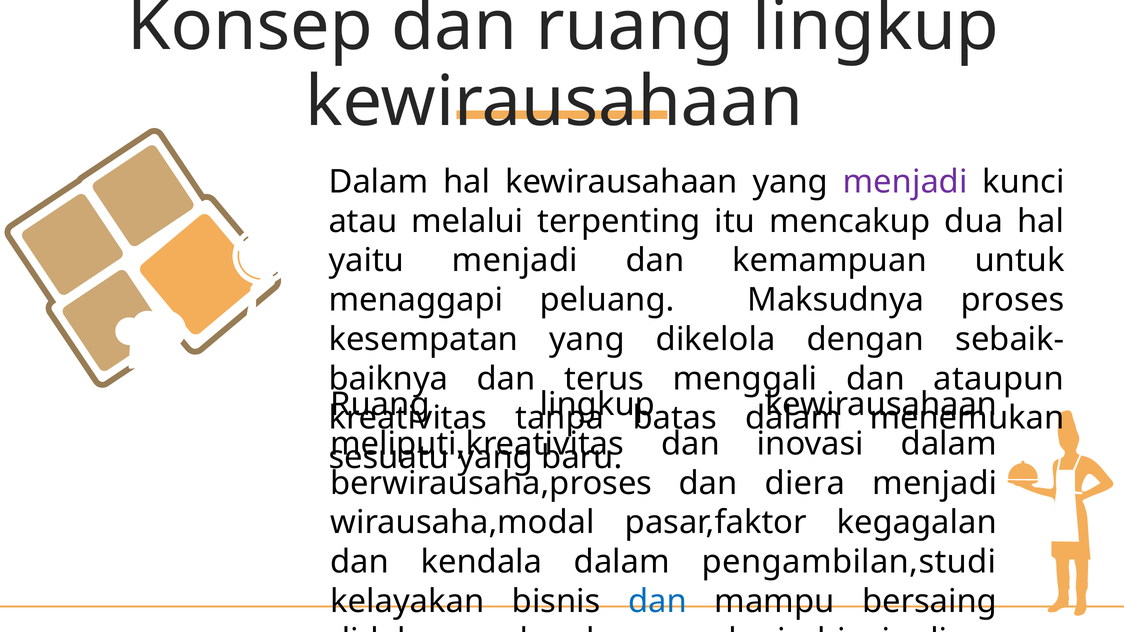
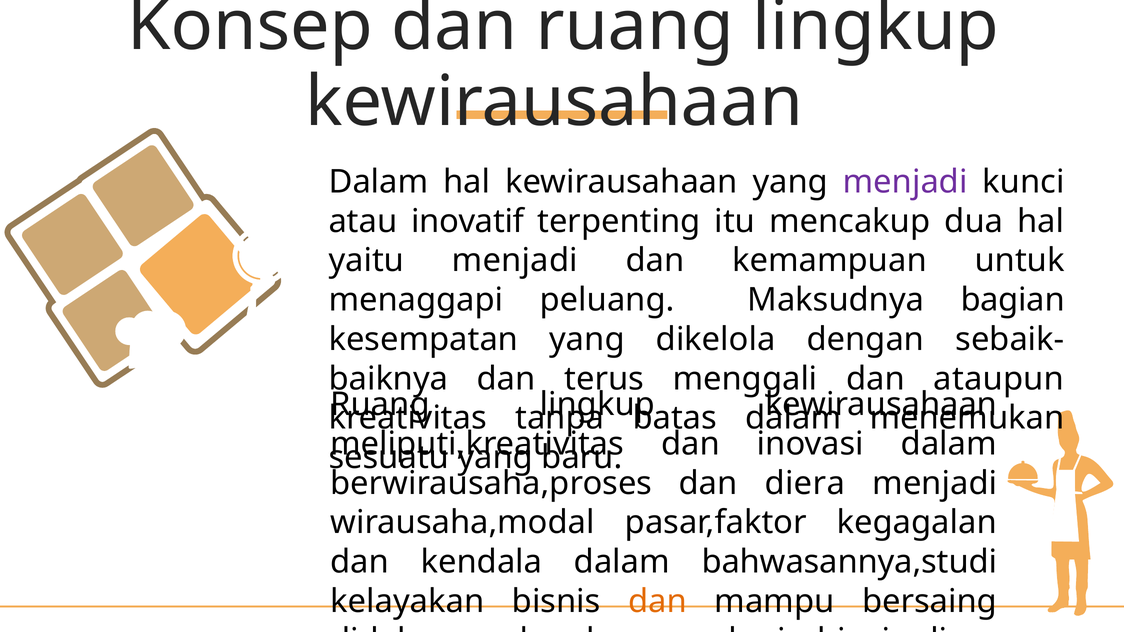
melalui: melalui -> inovatif (468, 221)
proses: proses -> bagian (1013, 300)
pengambilan,studi: pengambilan,studi -> bahwasannya,studi (849, 562)
dan colour: blue -> orange (658, 601)
